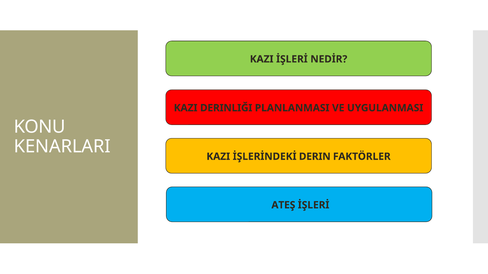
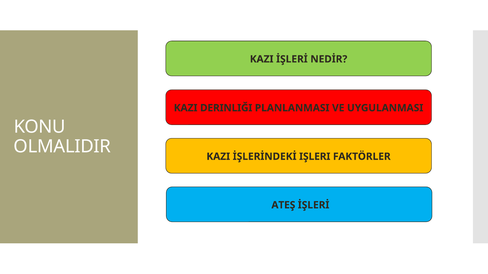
KENARLARI: KENARLARI -> OLMALIDIR (62, 147)
DERIN: DERIN -> IŞLERI (315, 157)
